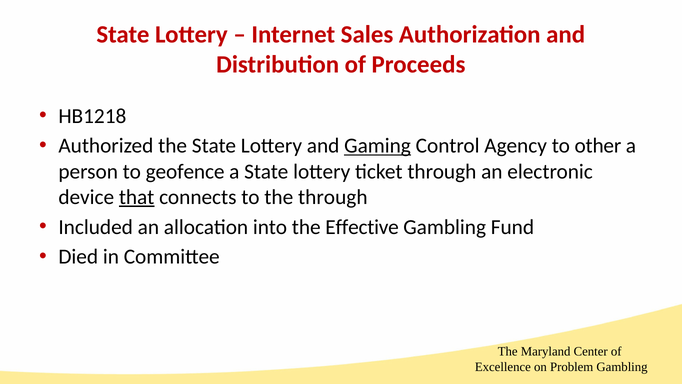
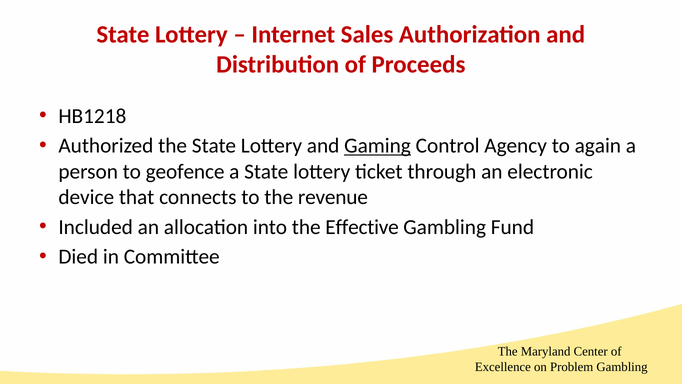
other: other -> again (598, 146)
that underline: present -> none (137, 197)
the through: through -> revenue (333, 197)
